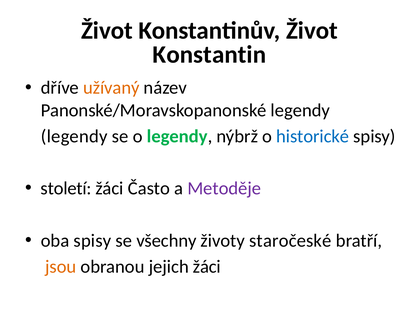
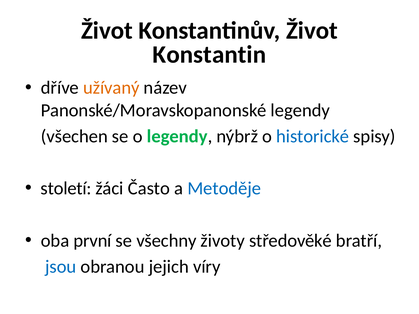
legendy: legendy -> všechen (74, 136)
Metoděje colour: purple -> blue (224, 189)
oba spisy: spisy -> první (93, 241)
staročeské: staročeské -> středověké (291, 241)
jsou colour: orange -> blue (61, 267)
jejich žáci: žáci -> víry (207, 267)
